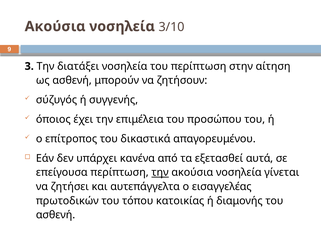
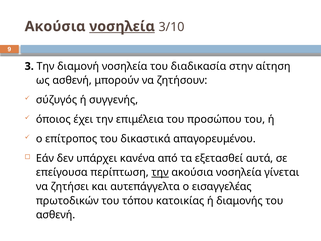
νοσηλεία underline: none -> present (122, 26)
διατάξει: διατάξει -> διαμονή (78, 66)
του περίπτωση: περίπτωση -> διαδικασία (199, 66)
